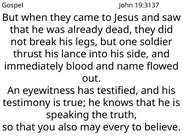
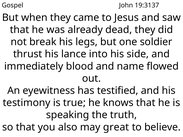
every: every -> great (116, 127)
